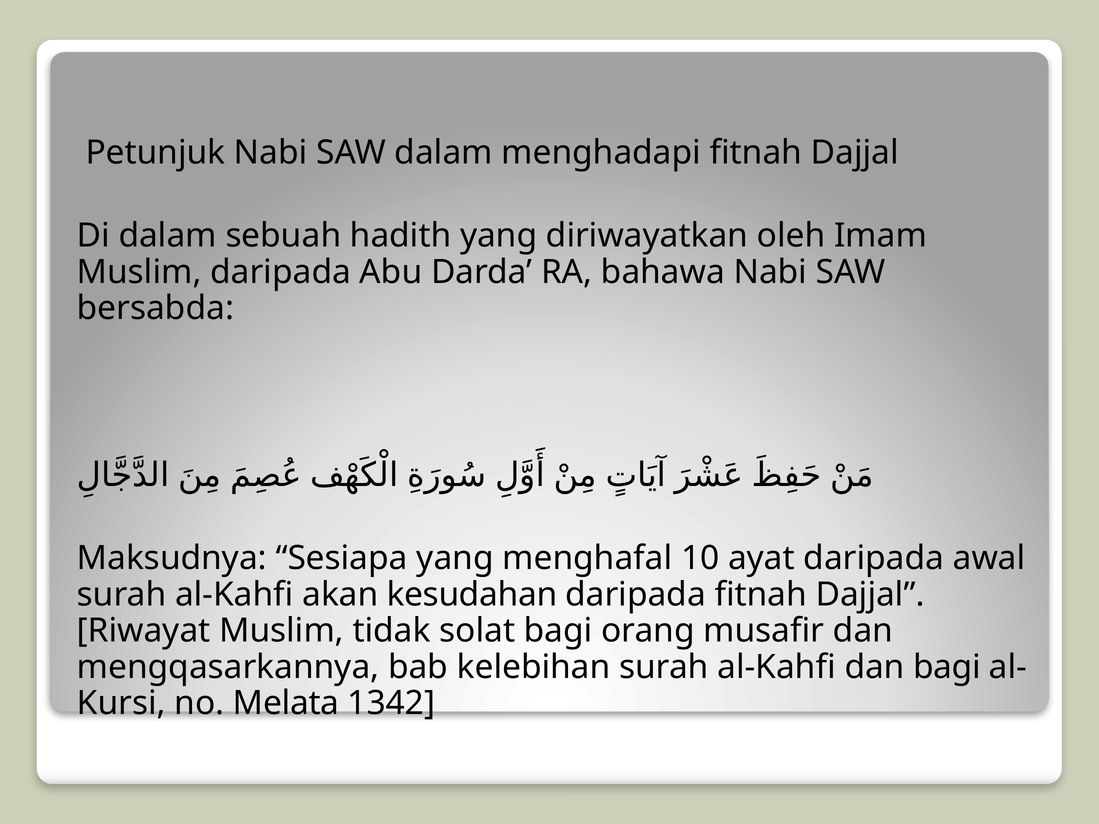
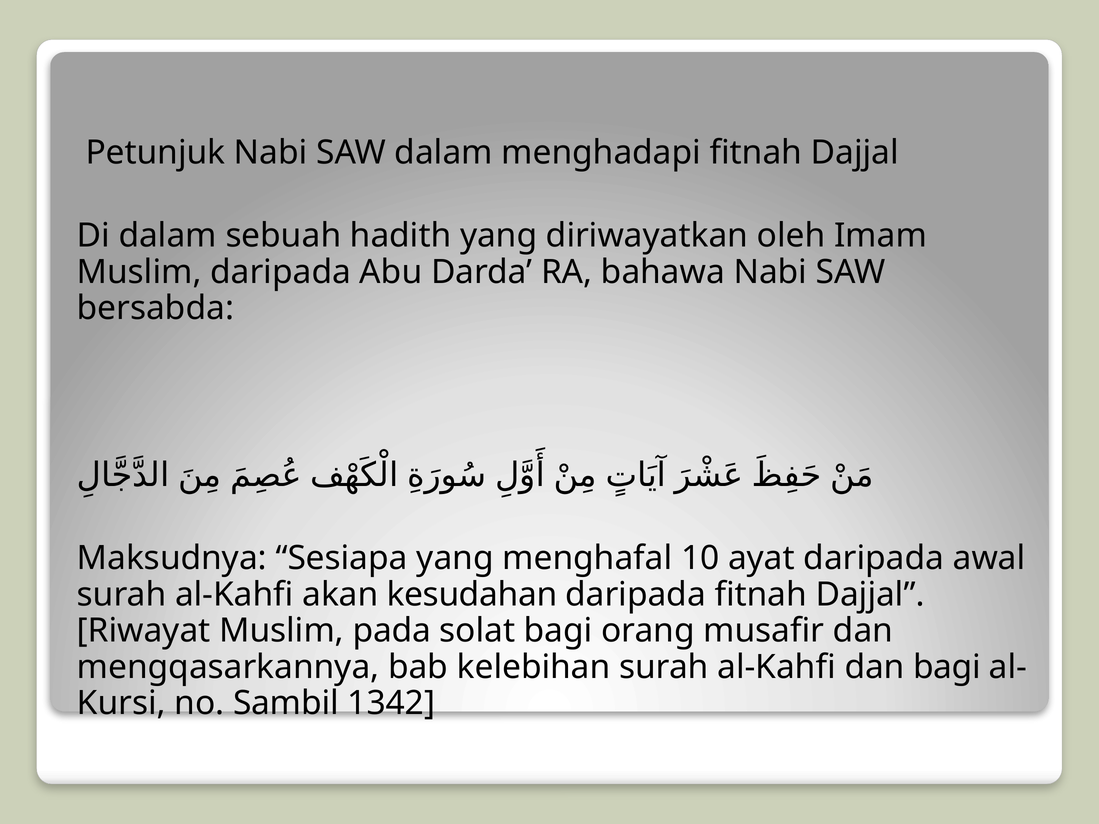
tidak: tidak -> pada (392, 631)
Melata: Melata -> Sambil (286, 704)
